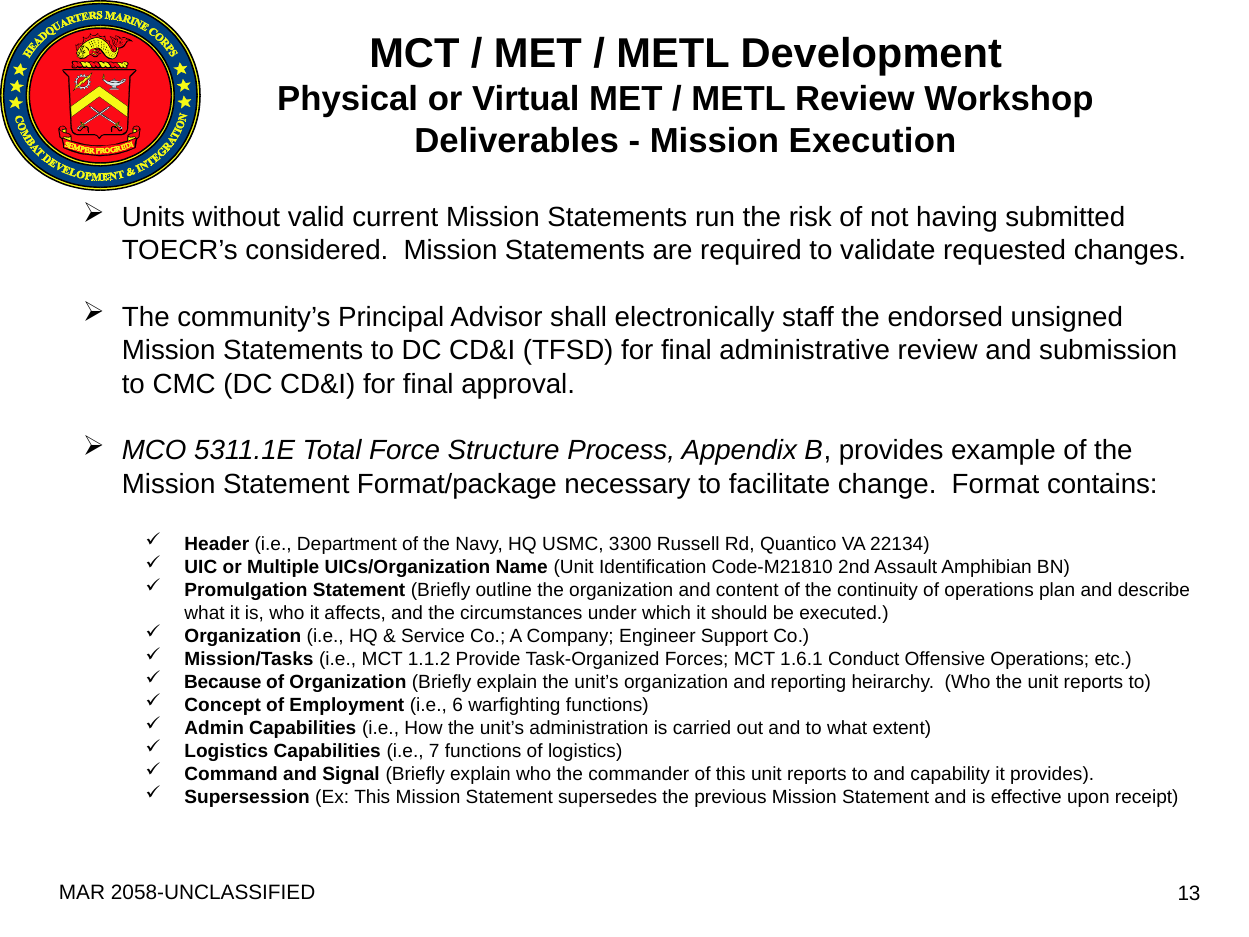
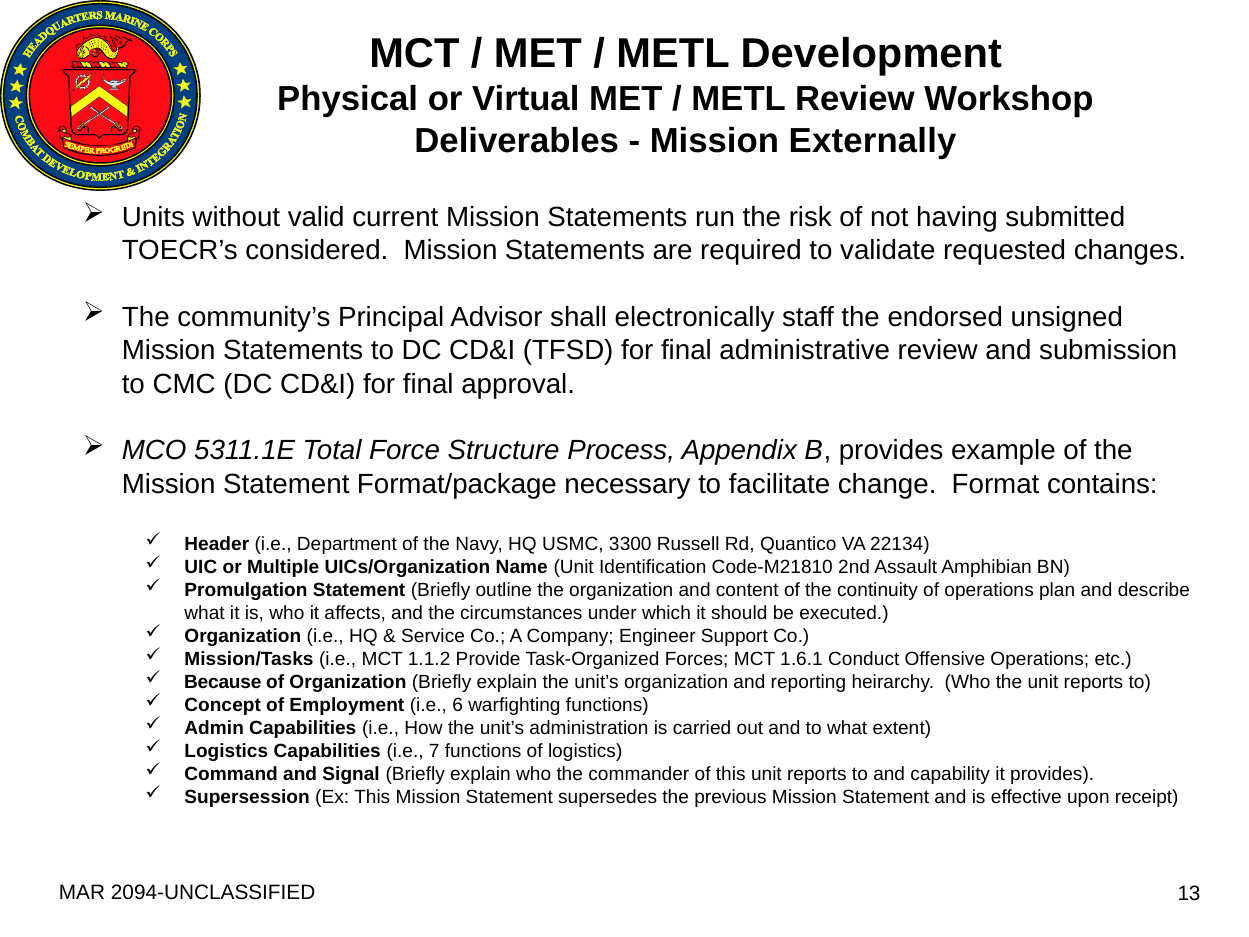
Execution: Execution -> Externally (873, 141)
2058-UNCLASSIFIED: 2058-UNCLASSIFIED -> 2094-UNCLASSIFIED (213, 893)
